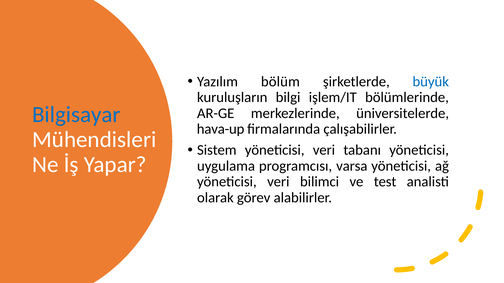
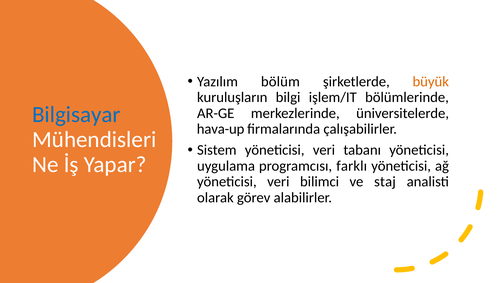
büyük colour: blue -> orange (431, 82)
varsa: varsa -> farklı (352, 166)
test: test -> staj (385, 182)
